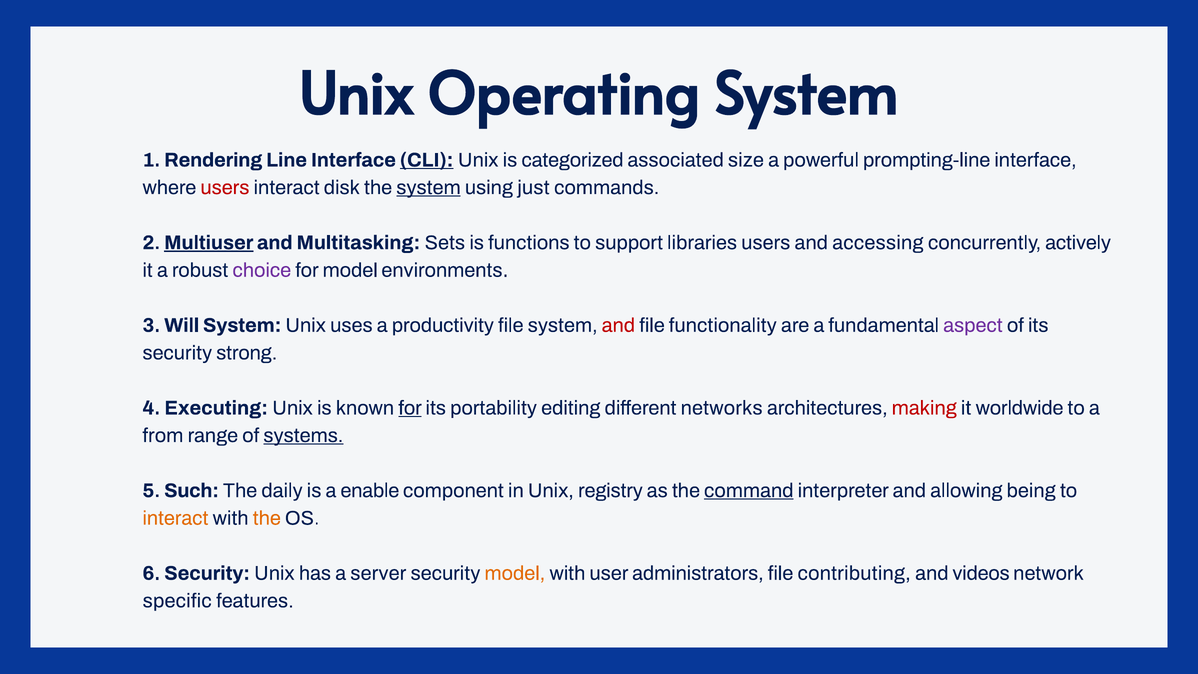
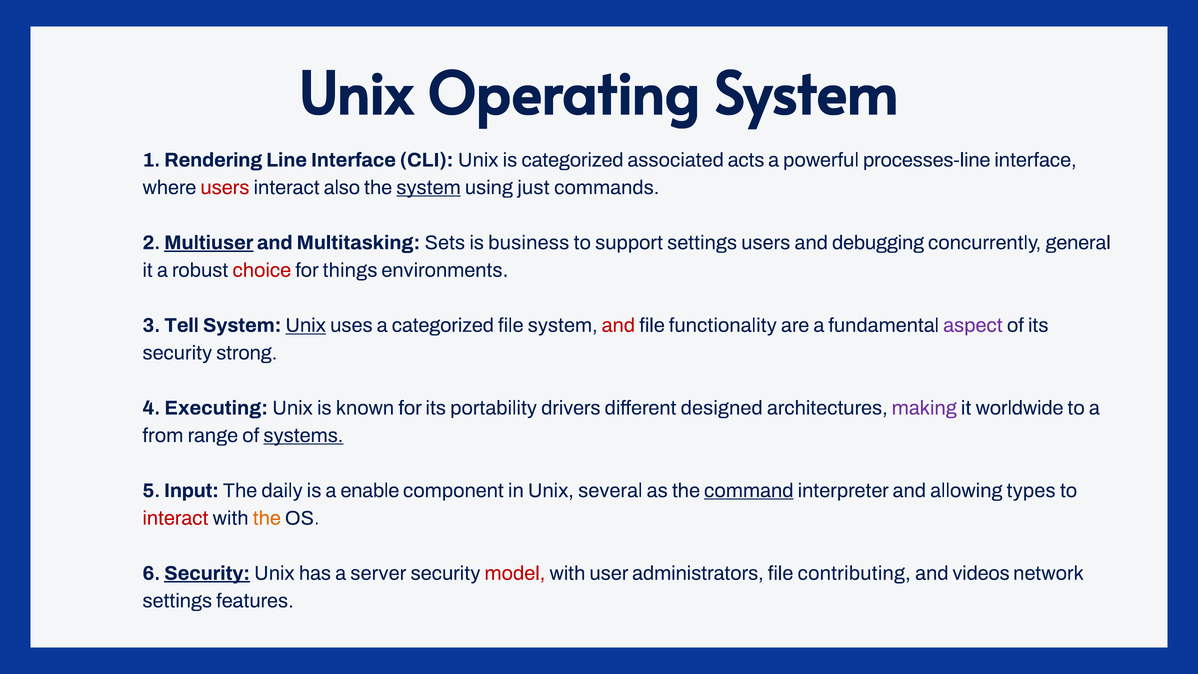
CLI underline: present -> none (427, 160)
size: size -> acts (746, 160)
prompting-line: prompting-line -> processes-line (927, 160)
disk: disk -> also (342, 188)
functions: functions -> business (529, 243)
support libraries: libraries -> settings (702, 243)
accessing: accessing -> debugging (878, 243)
actively: actively -> general (1078, 243)
choice colour: purple -> red (262, 270)
for model: model -> things (350, 270)
Will: Will -> Tell (182, 325)
Unix underline: none -> present (306, 325)
a productivity: productivity -> categorized (443, 325)
for underline: present -> none (410, 408)
editing: editing -> drivers (571, 408)
networks: networks -> designed (722, 408)
making colour: red -> purple (924, 408)
Such: Such -> Input (191, 490)
registry: registry -> several (610, 490)
being: being -> types (1031, 490)
interact colour: orange -> red (175, 518)
Security underline: none -> present (207, 573)
model colour: orange -> red (515, 573)
specific: specific -> settings (177, 601)
